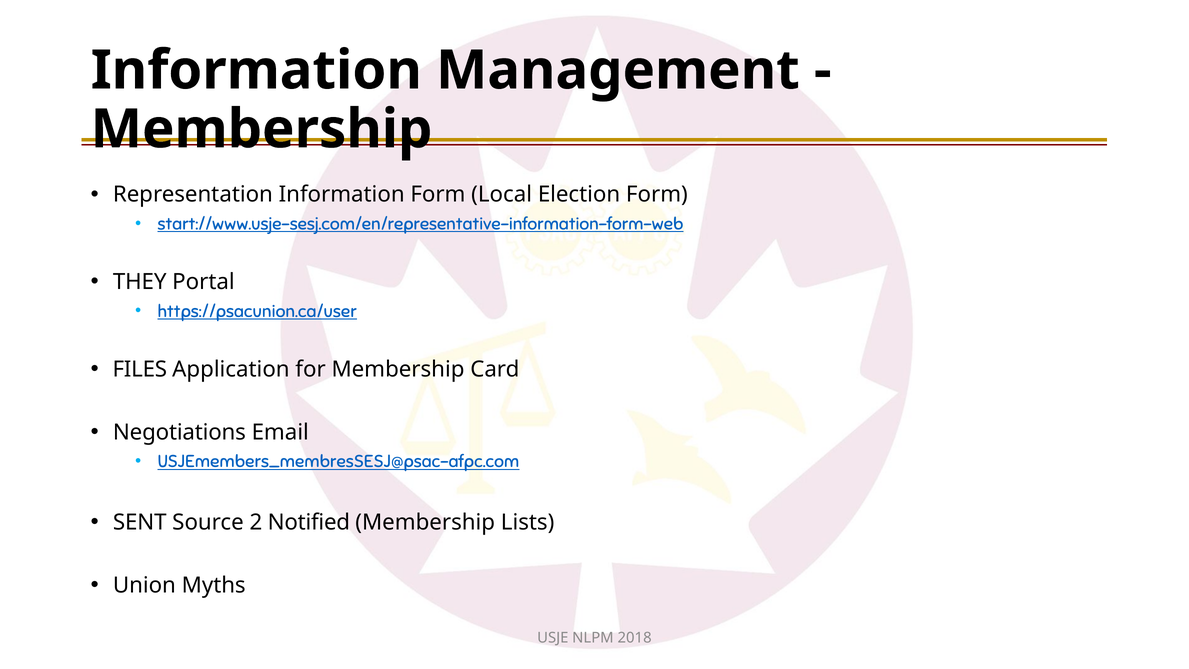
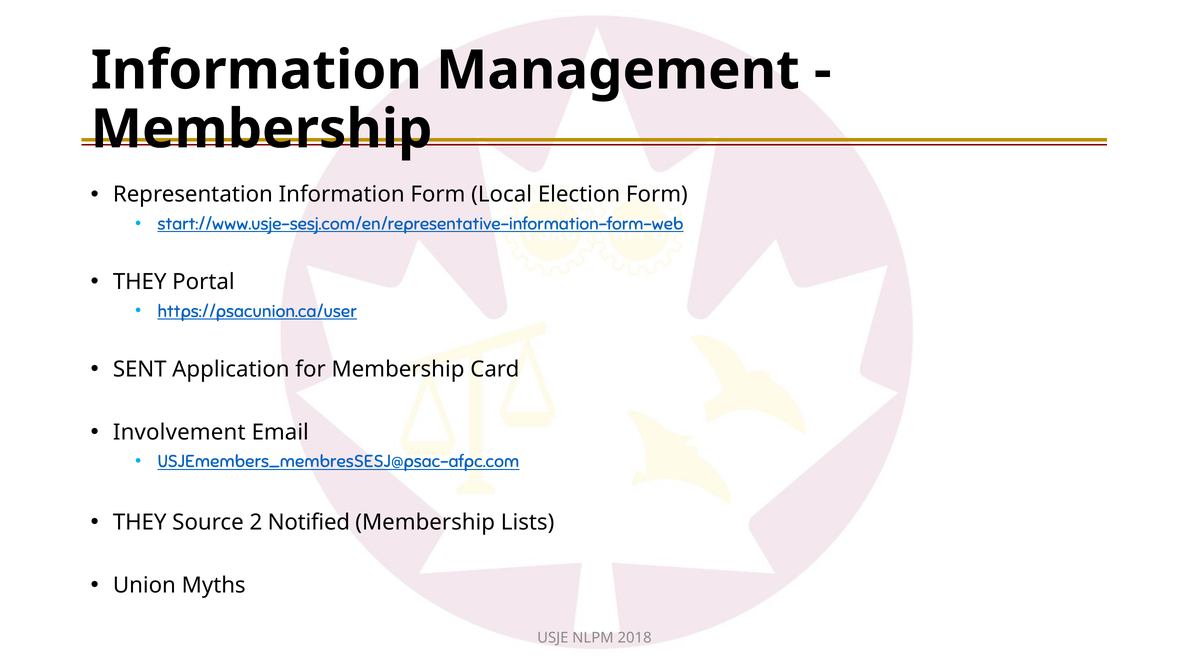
FILES: FILES -> SENT (140, 369)
Negotiations: Negotiations -> Involvement (179, 432)
SENT: SENT -> THEY (140, 522)
